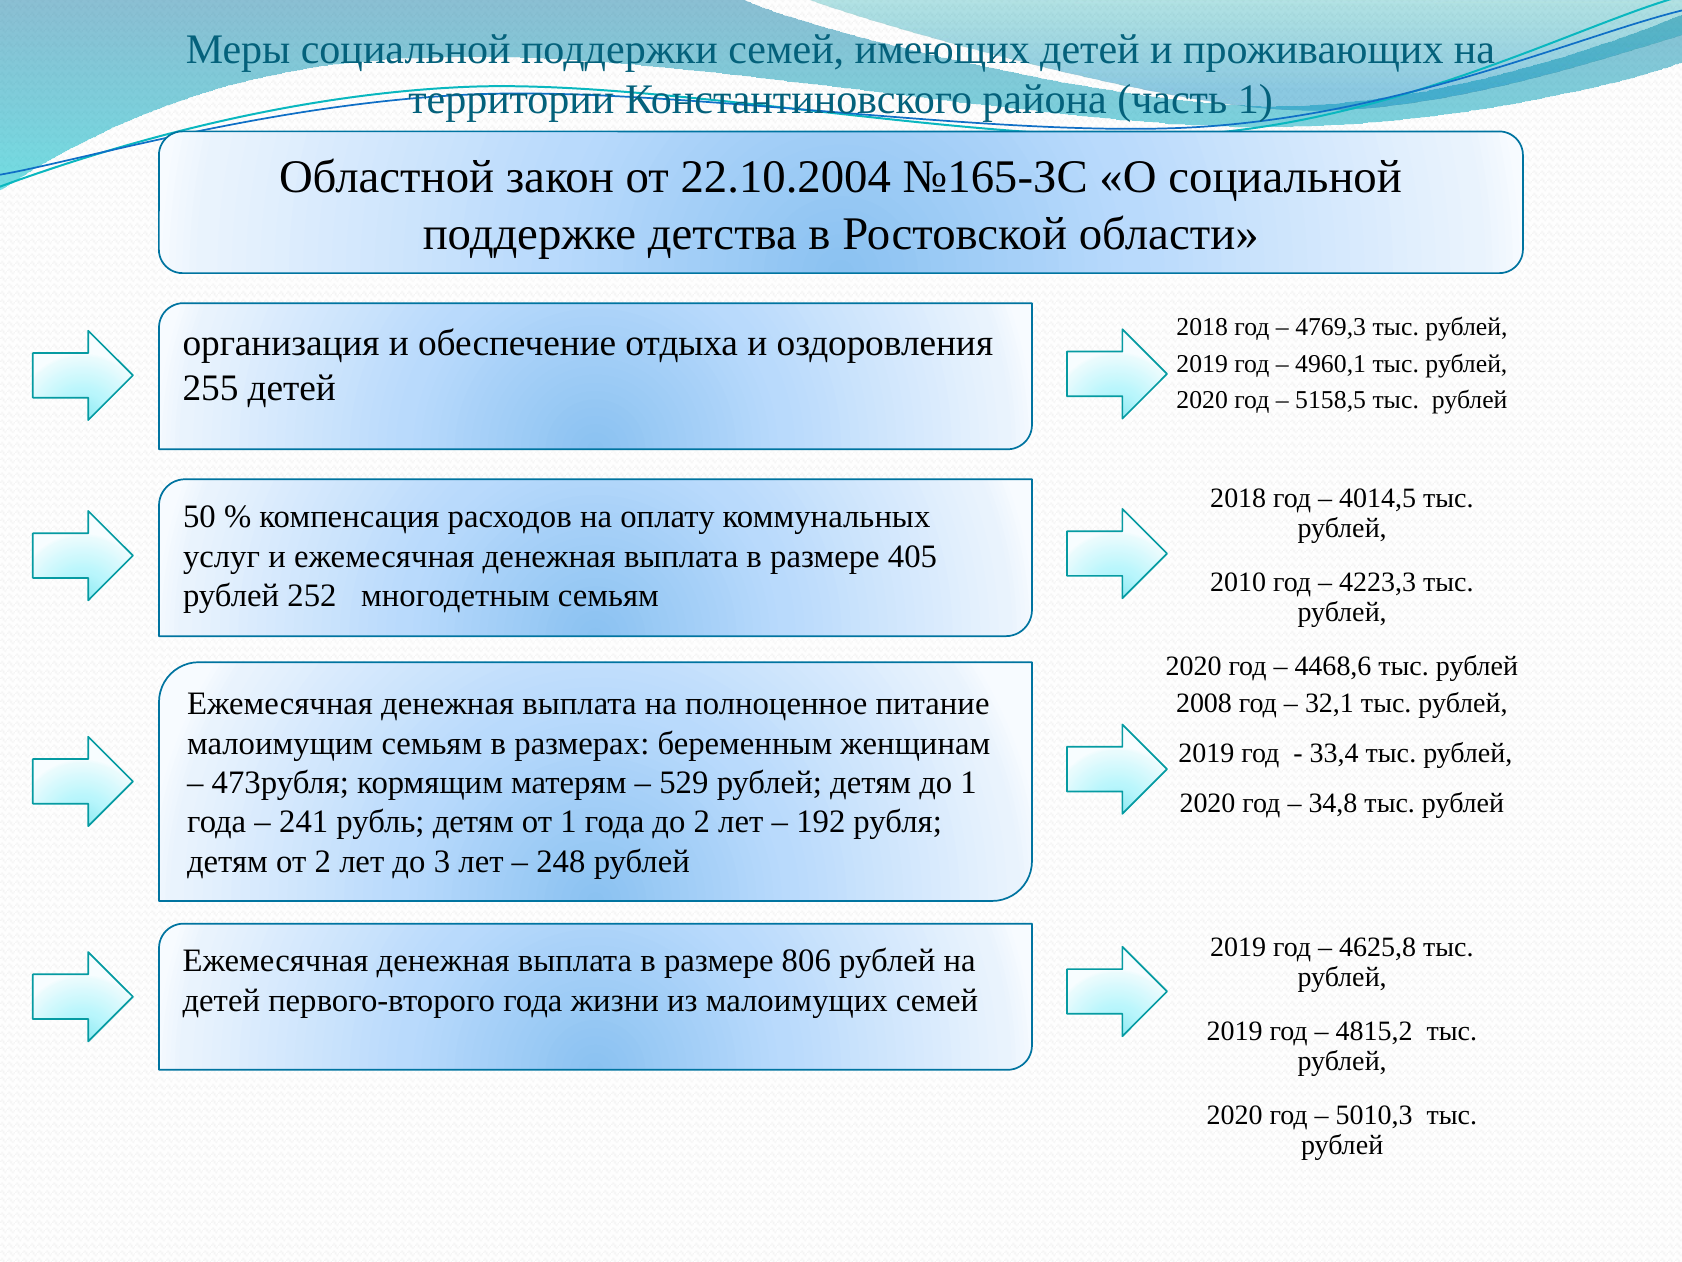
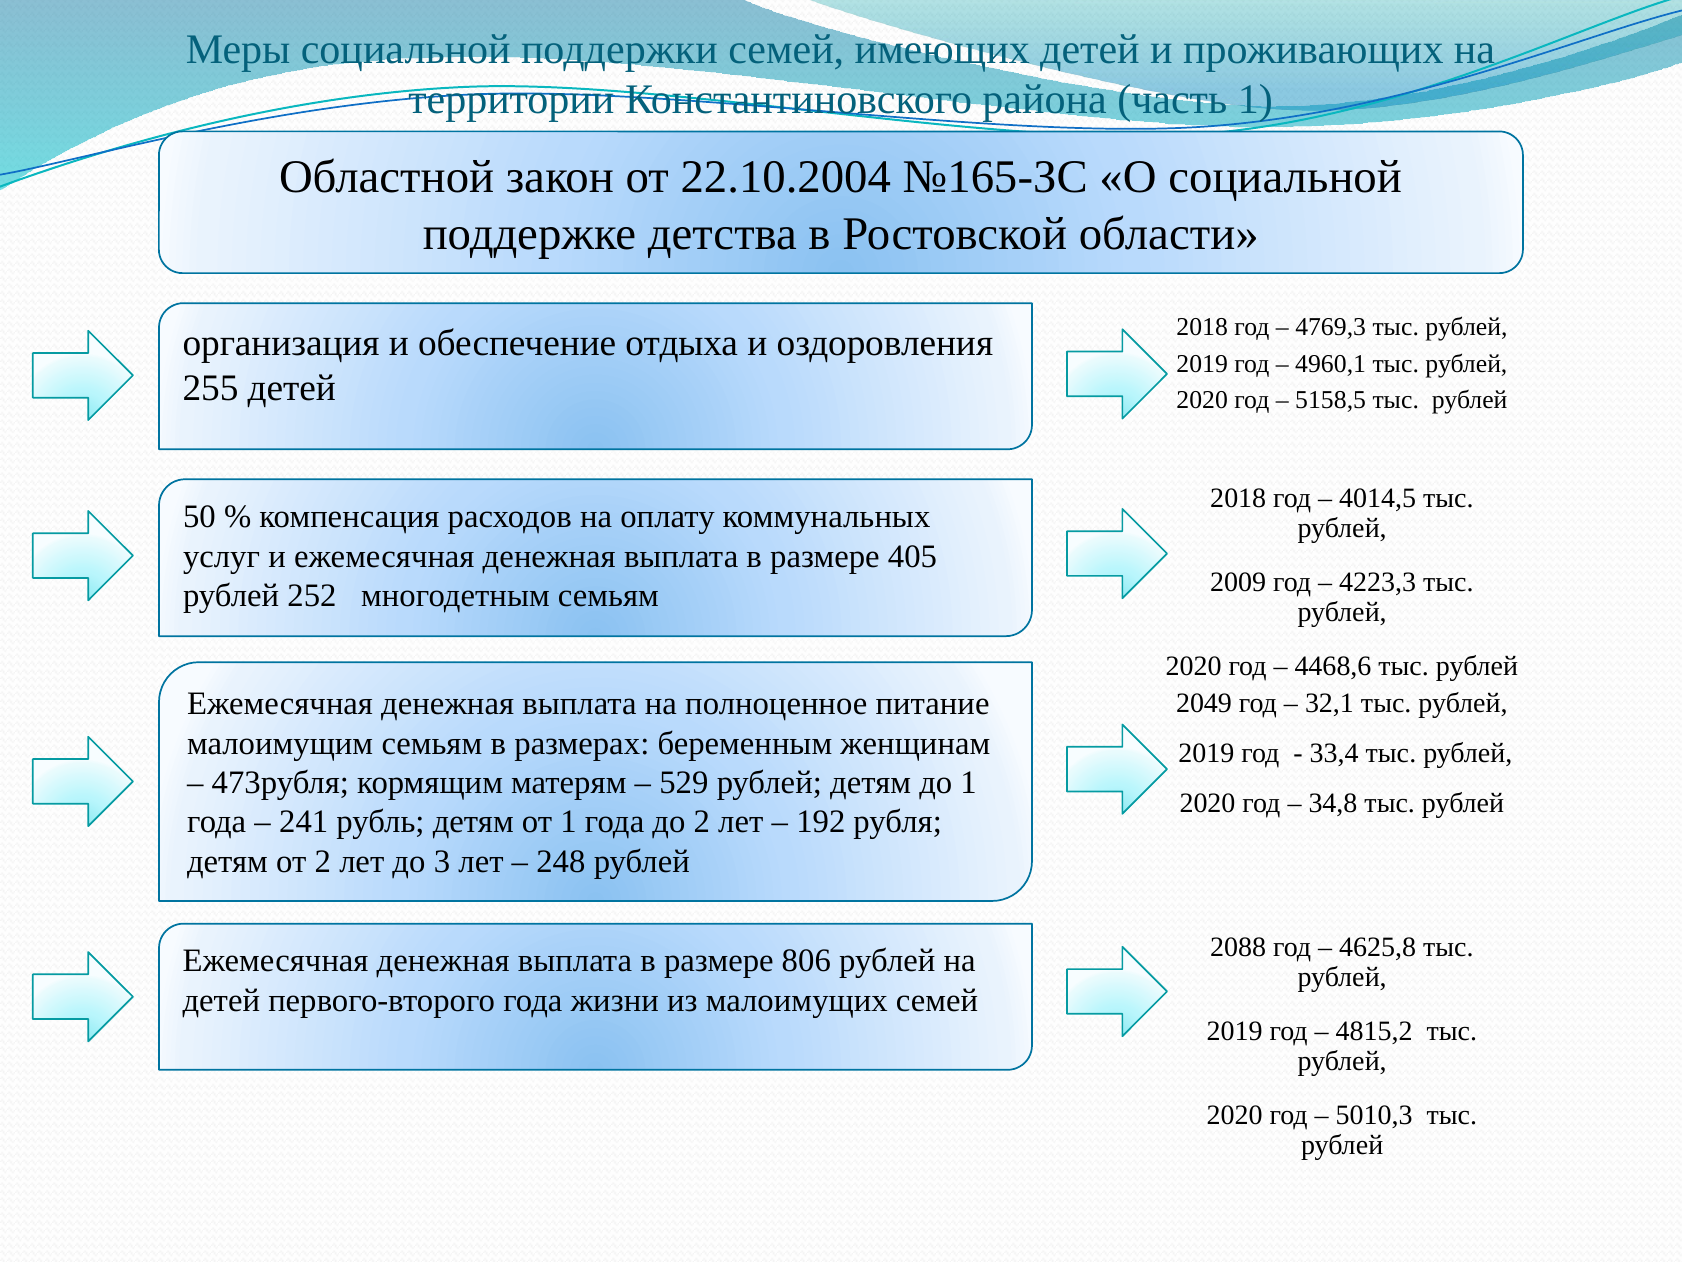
2010: 2010 -> 2009 (1238, 582)
2008: 2008 -> 2049 (1204, 703)
2019: 2019 -> 2088 (1238, 947)
